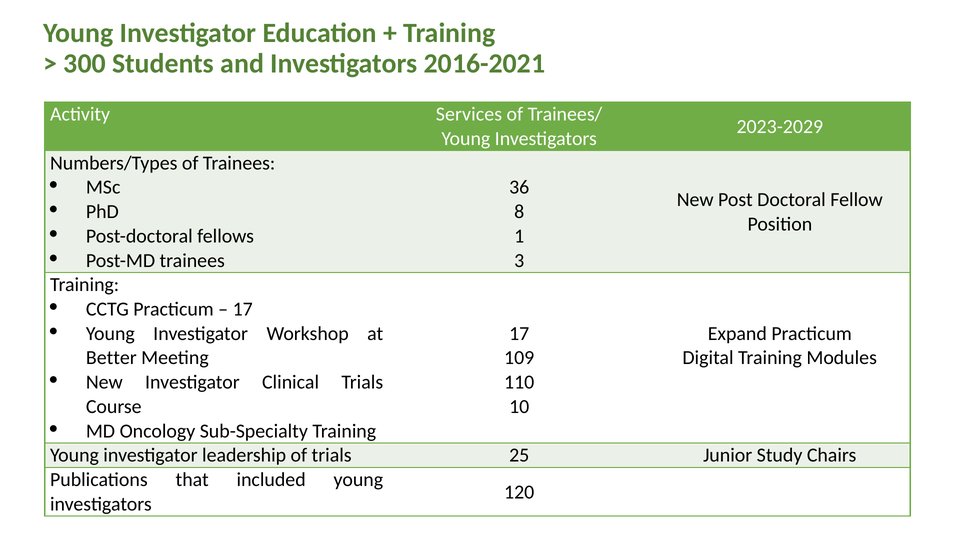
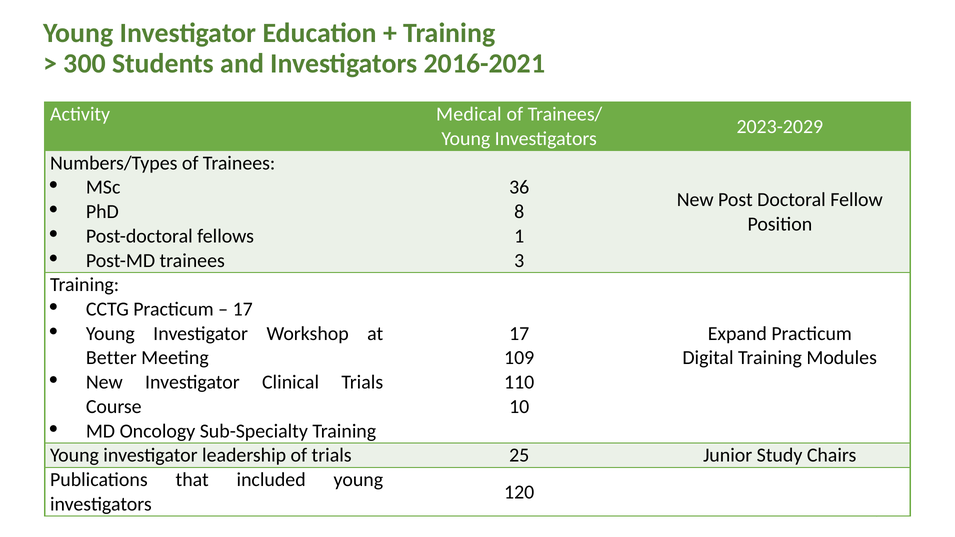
Services: Services -> Medical (469, 114)
